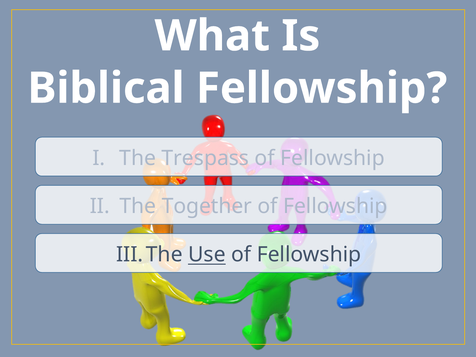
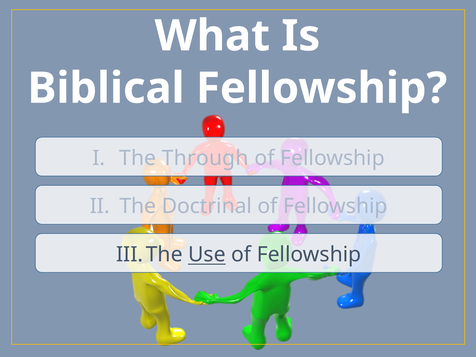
Trespass: Trespass -> Through (205, 158)
Together: Together -> Doctrinal (207, 206)
